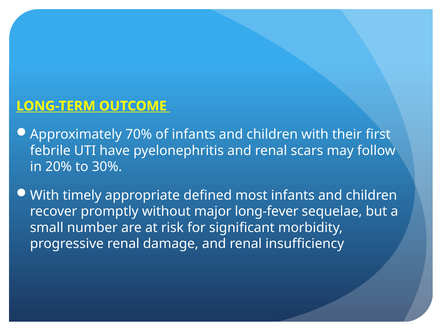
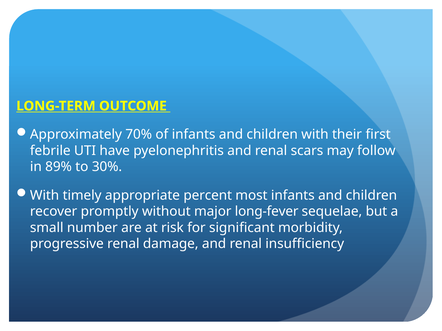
20%: 20% -> 89% (59, 167)
defined: defined -> percent (208, 196)
